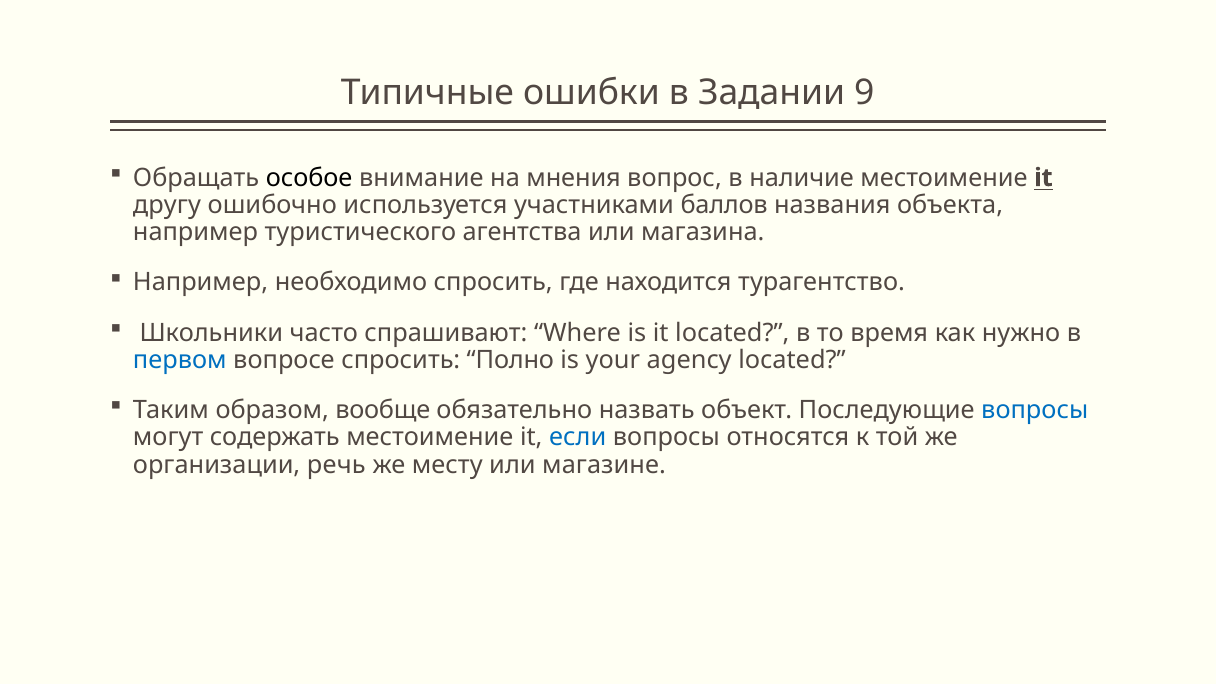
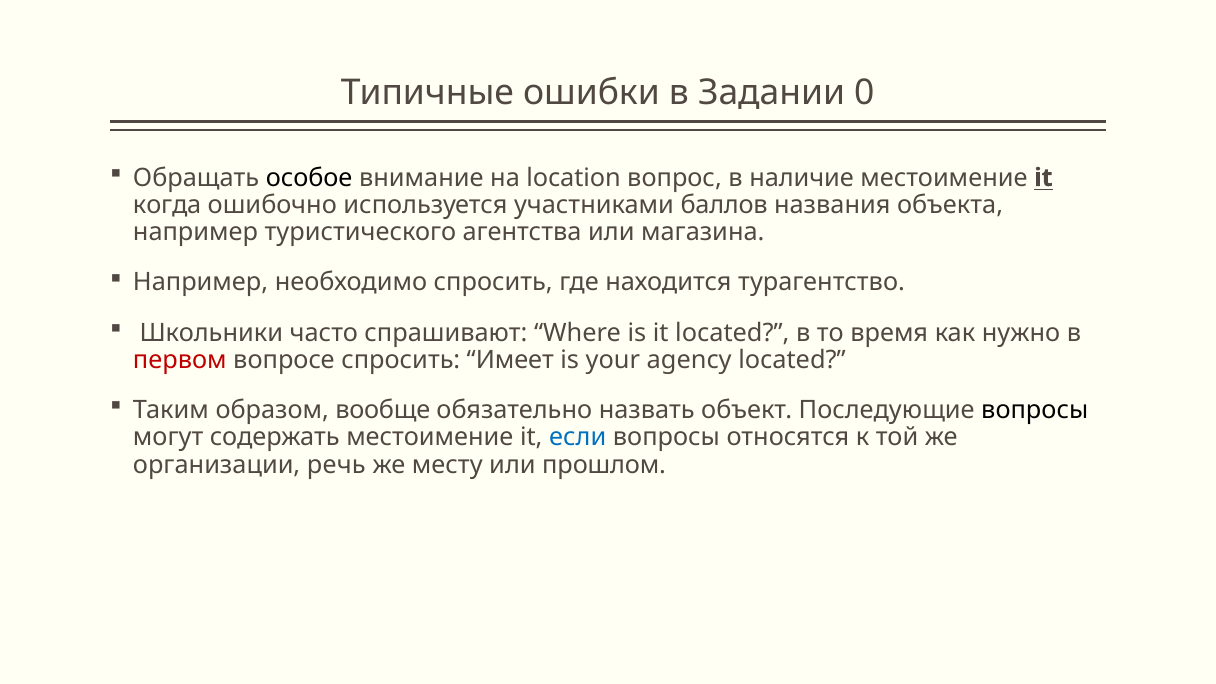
9: 9 -> 0 (864, 93)
мнения: мнения -> location (574, 178)
другу: другу -> когда (167, 205)
первом colour: blue -> red (180, 360)
Полно: Полно -> Имеет (510, 360)
вопросы colour: blue -> black (1035, 410)
магазине: магазине -> прошлом (604, 465)
